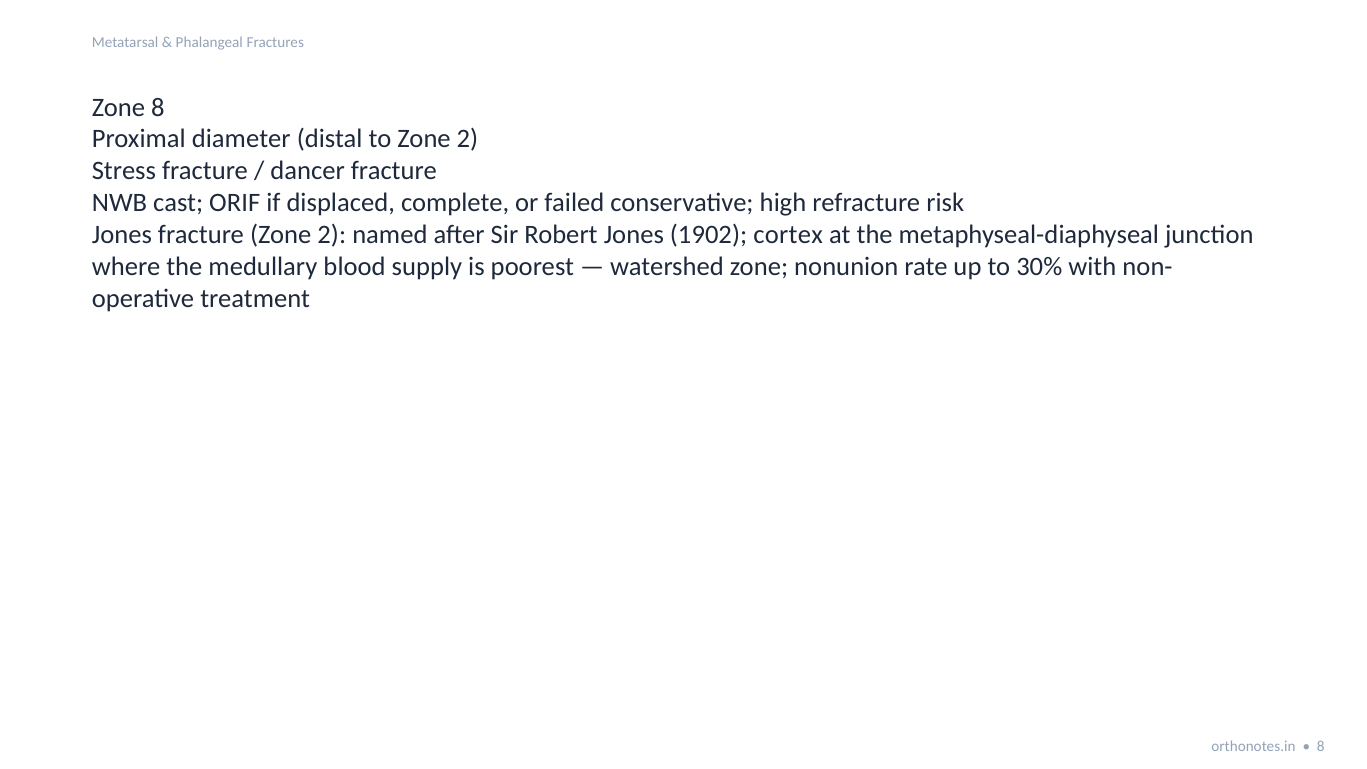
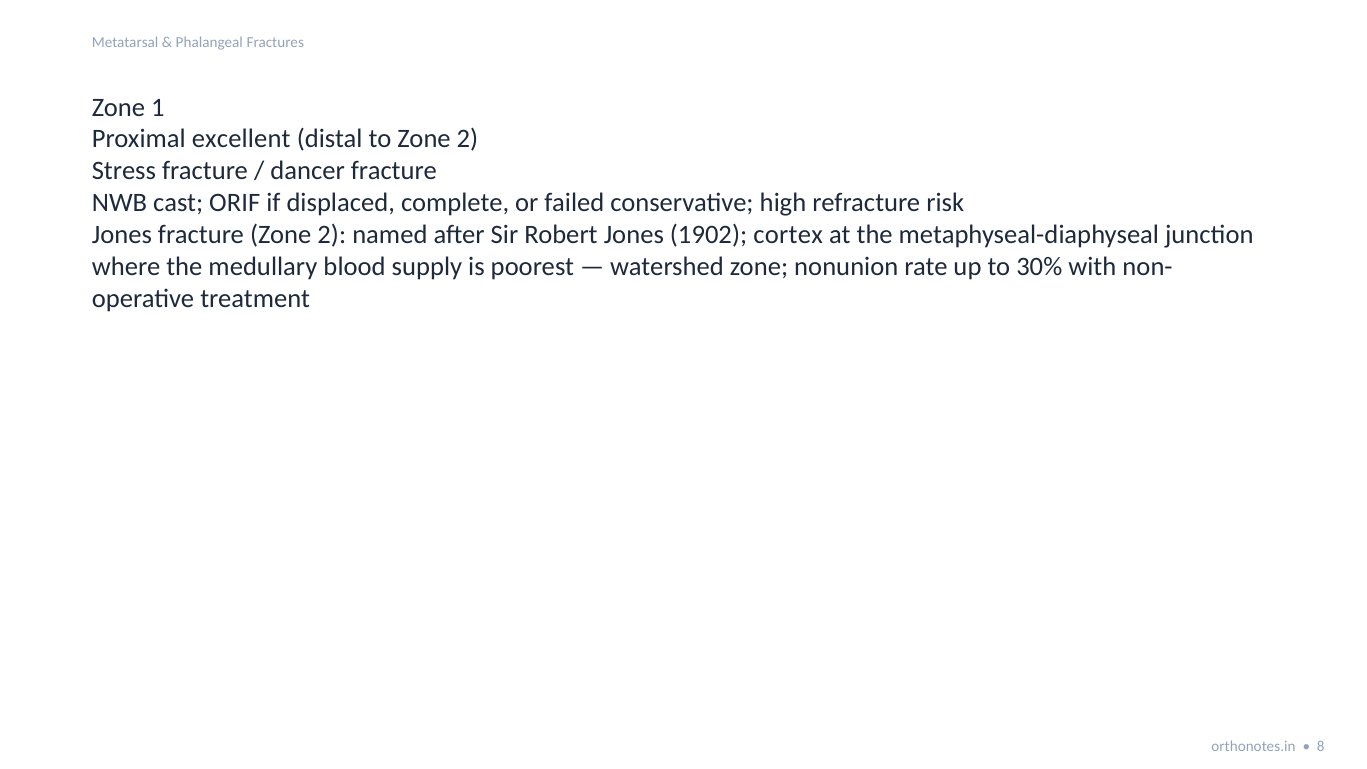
Zone 8: 8 -> 1 (158, 107)
diameter: diameter -> excellent (241, 139)
